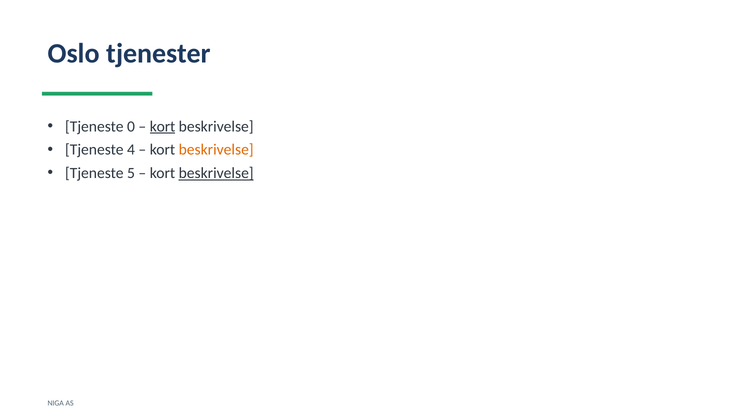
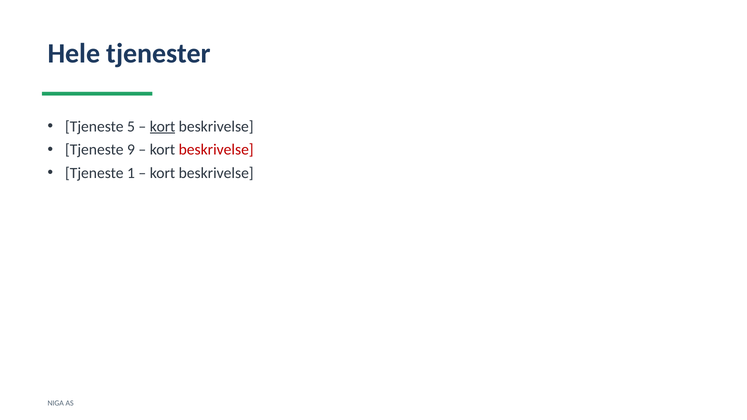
Oslo: Oslo -> Hele (74, 53)
0: 0 -> 5 (131, 127)
4: 4 -> 9 (131, 150)
beskrivelse colour: orange -> red (216, 150)
5: 5 -> 1 (131, 173)
beskrivelse underline: present -> none (216, 173)
